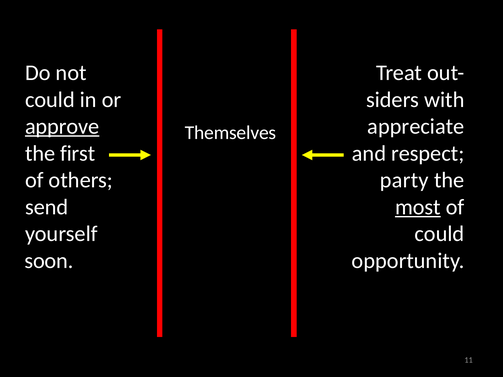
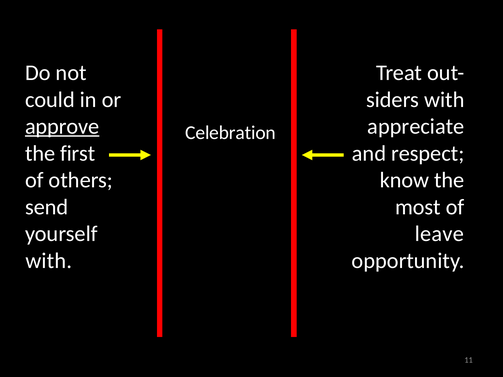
Themselves: Themselves -> Celebration (231, 133)
party: party -> know (404, 180)
most underline: present -> none (418, 207)
could: could -> leave (439, 234)
soon: soon -> with (49, 261)
